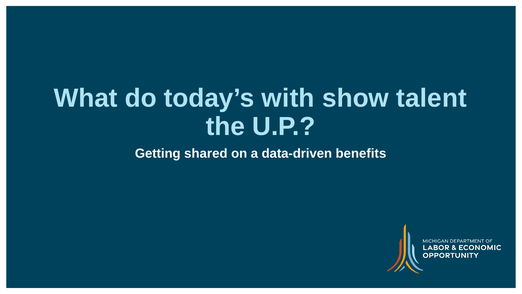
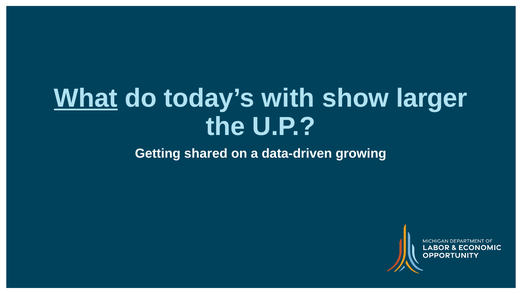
What underline: none -> present (86, 98)
talent: talent -> larger (432, 98)
benefits: benefits -> growing (361, 153)
